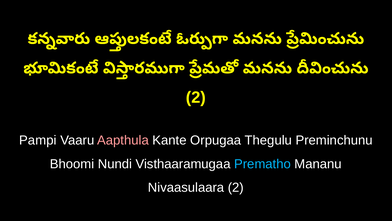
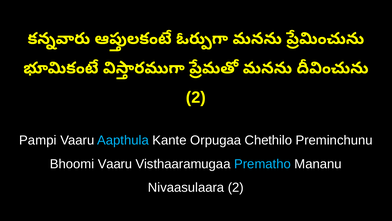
Aapthula colour: pink -> light blue (123, 140)
Thegulu: Thegulu -> Chethilo (268, 140)
Bhoomi Nundi: Nundi -> Vaaru (115, 164)
